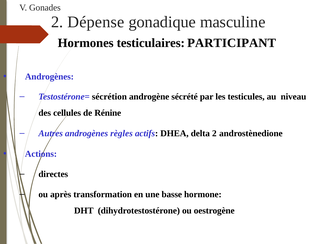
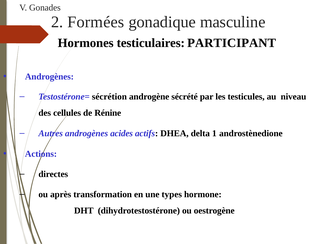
Dépense: Dépense -> Formées (96, 22)
règles: règles -> acides (122, 133)
delta 2: 2 -> 1 (214, 133)
basse: basse -> types (172, 194)
